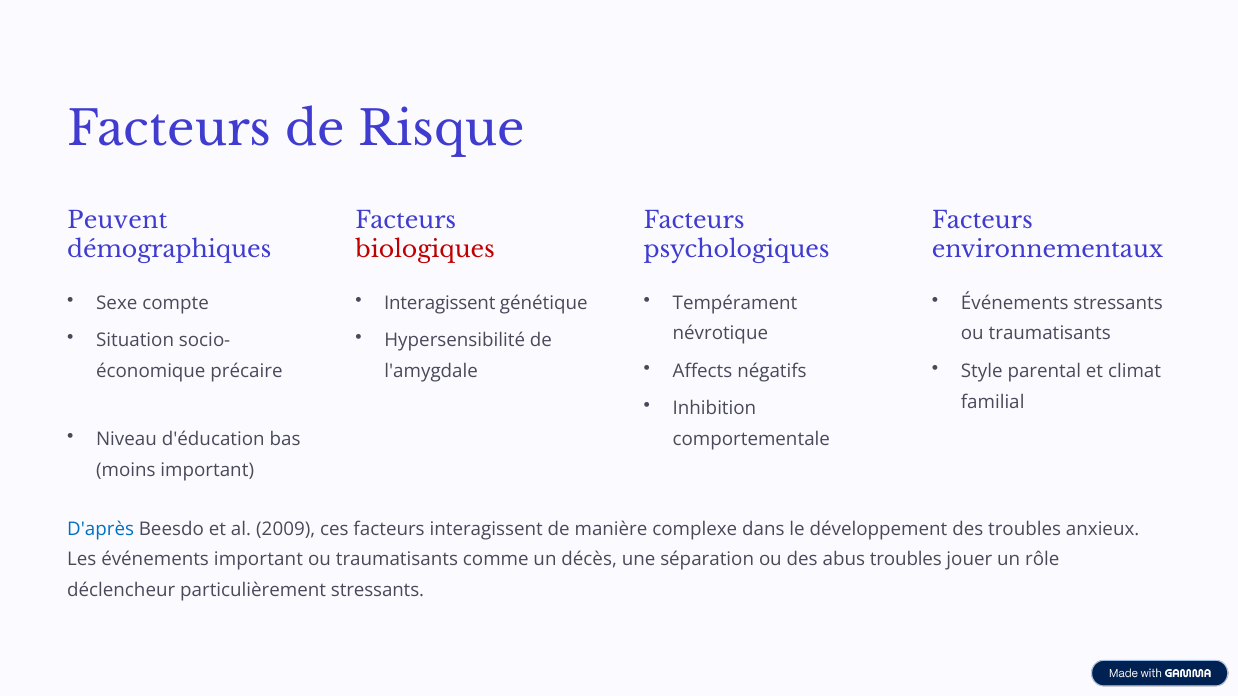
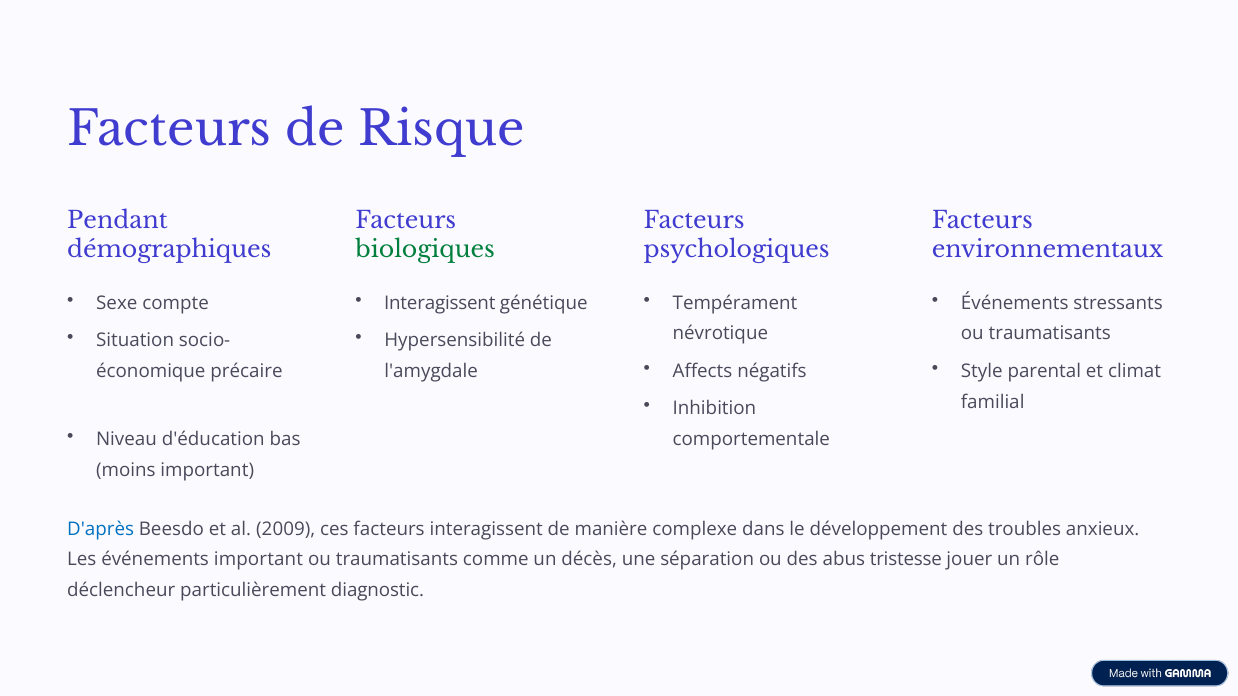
Peuvent: Peuvent -> Pendant (118, 221)
biologiques colour: red -> green (425, 250)
abus troubles: troubles -> tristesse (906, 560)
particulièrement stressants: stressants -> diagnostic (378, 591)
